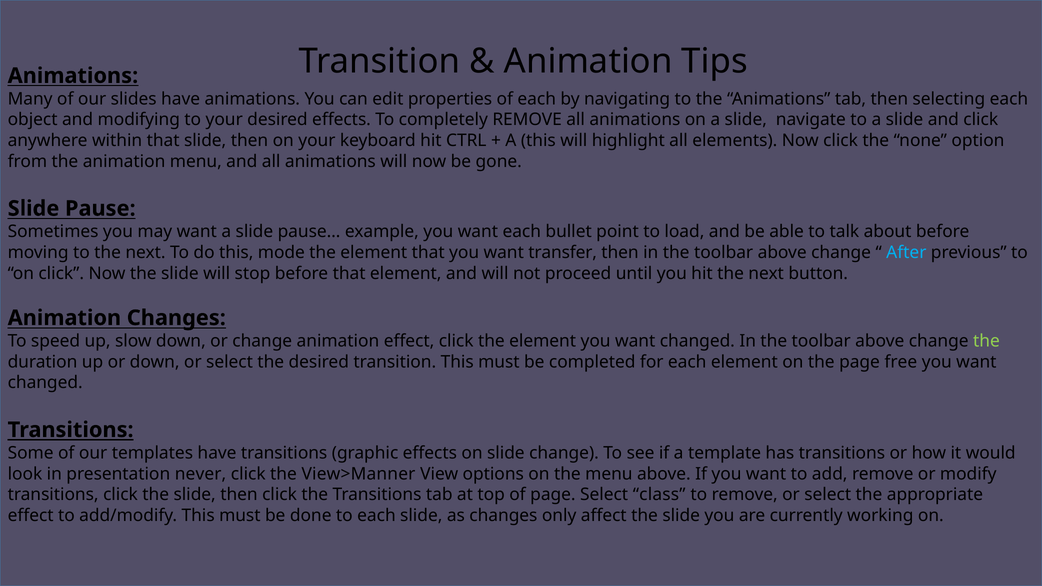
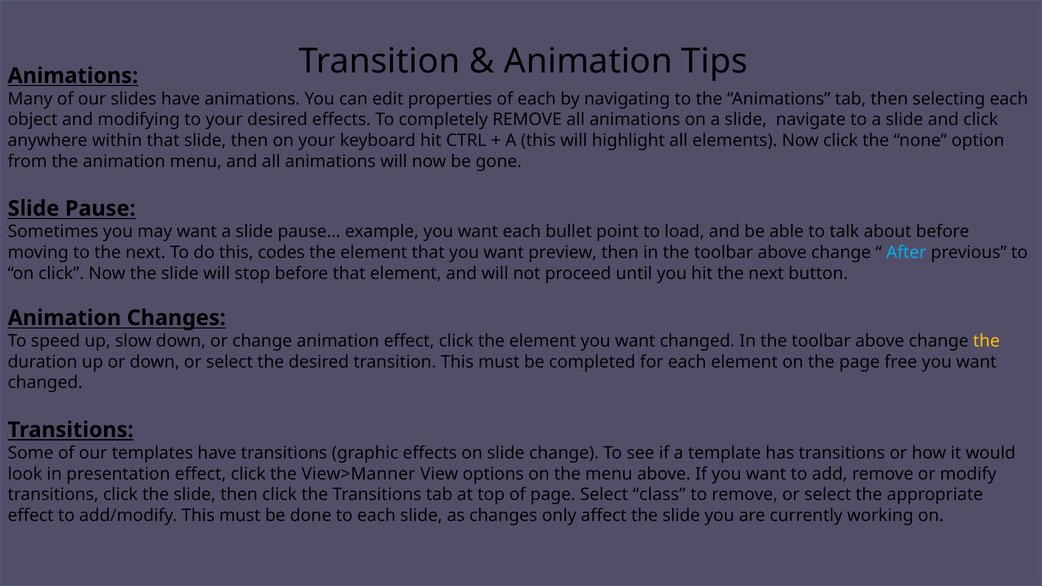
mode: mode -> codes (281, 253)
transfer: transfer -> preview (563, 253)
the colour: light green -> yellow (986, 341)
presentation never: never -> effect (201, 474)
